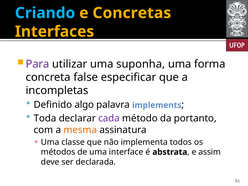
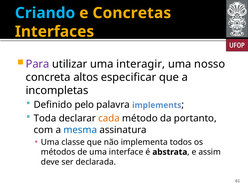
suponha: suponha -> interagir (141, 64)
forma: forma -> nosso (210, 64)
false: false -> altos (86, 77)
algo: algo -> pelo (84, 105)
cada colour: purple -> orange (109, 118)
mesma colour: orange -> blue (80, 130)
